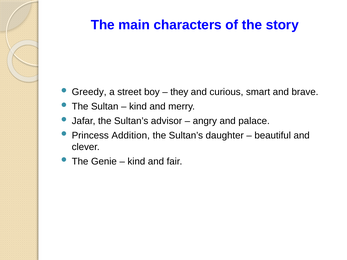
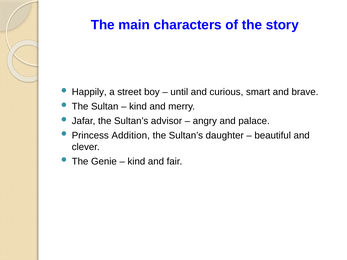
Greedy: Greedy -> Happily (89, 92)
they: they -> until (179, 92)
